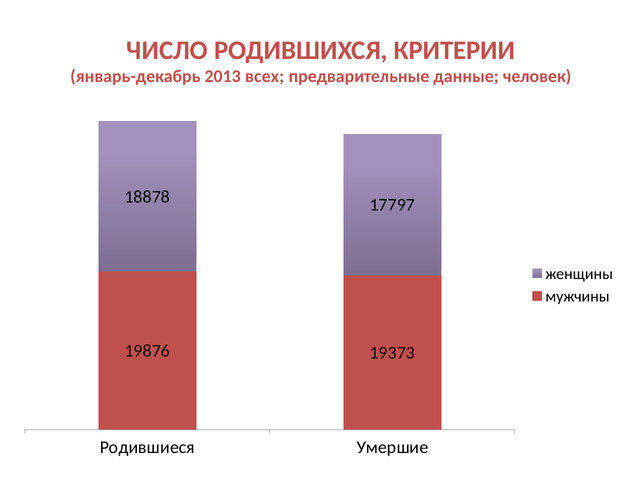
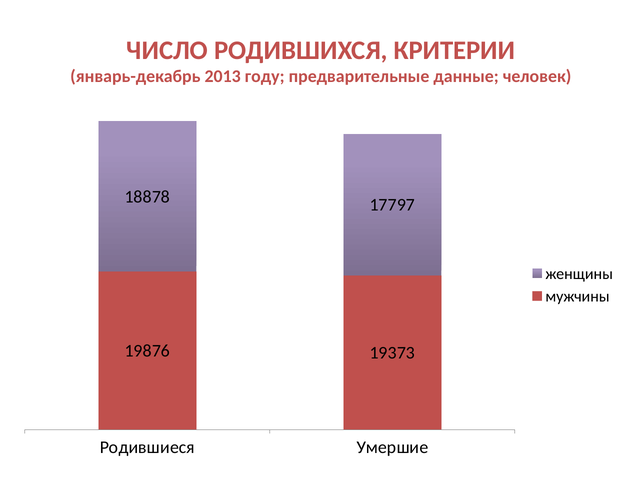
всех: всех -> году (265, 77)
